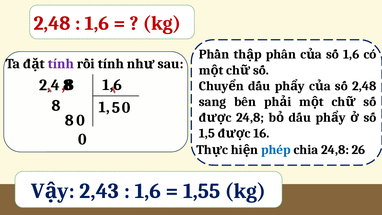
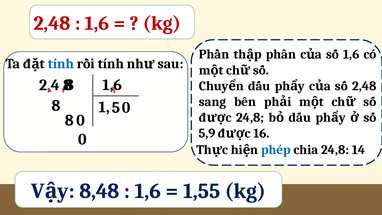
tính colour: purple -> blue (61, 64)
1,5: 1,5 -> 5,9 (207, 133)
26: 26 -> 14 (358, 150)
2,43: 2,43 -> 8,48 (99, 191)
